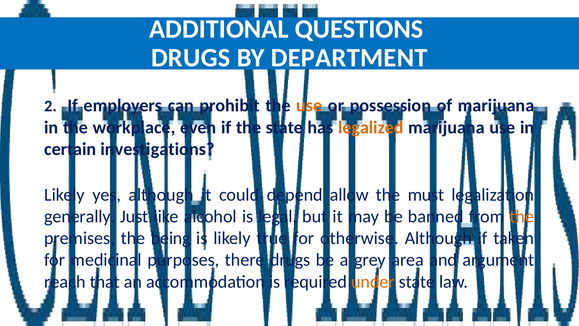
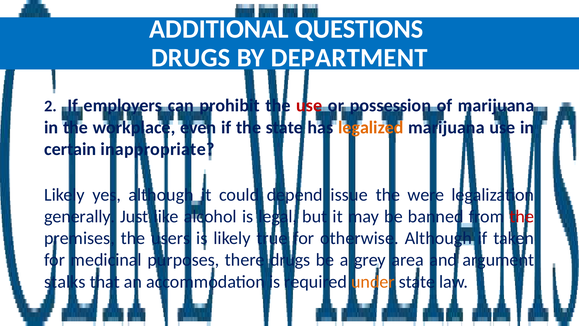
use colour: orange -> red (309, 106)
investigations: investigations -> inappropriate (157, 149)
allow: allow -> issue (349, 195)
must: must -> were (426, 195)
the colour: orange -> red (522, 216)
being: being -> users (171, 238)
reach: reach -> stalks (65, 281)
